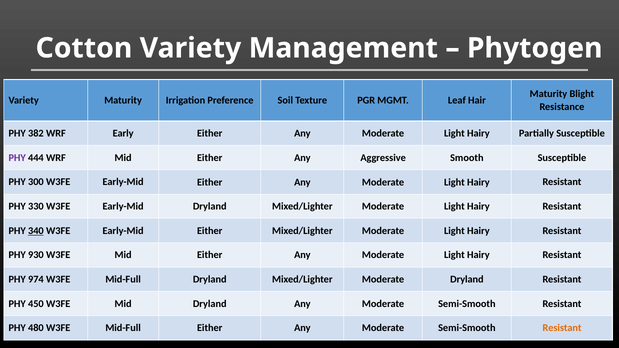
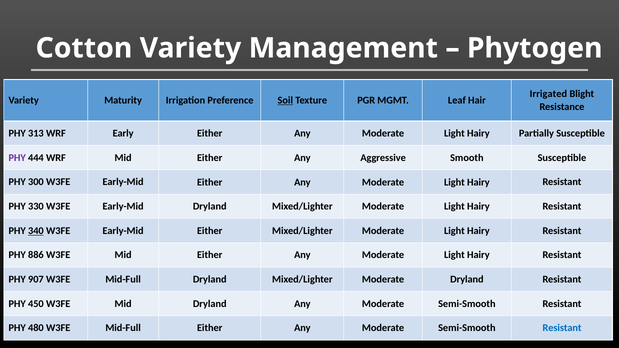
Maturity: Maturity -> Irrigated (548, 94)
Soil underline: none -> present (285, 100)
382: 382 -> 313 (36, 133)
930: 930 -> 886 (36, 255)
974: 974 -> 907 (36, 280)
Resistant colour: orange -> blue (562, 328)
